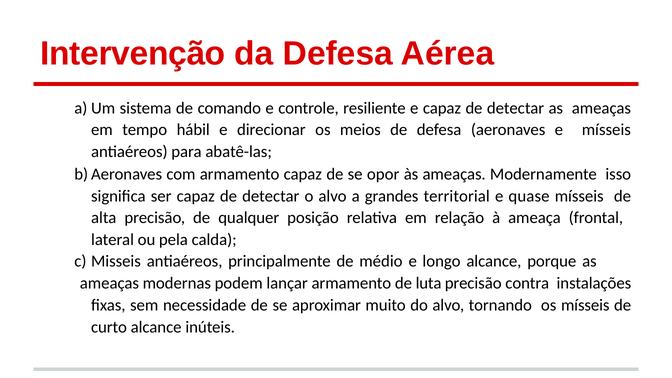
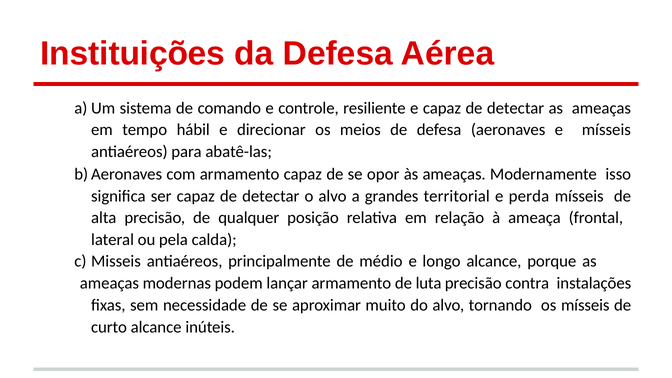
Intervenção: Intervenção -> Instituições (133, 54)
quase: quase -> perda (529, 196)
